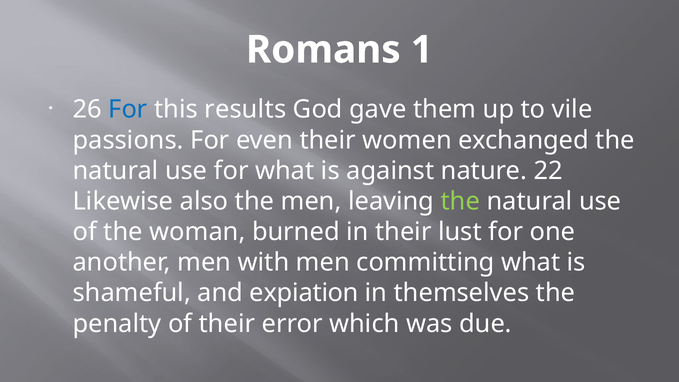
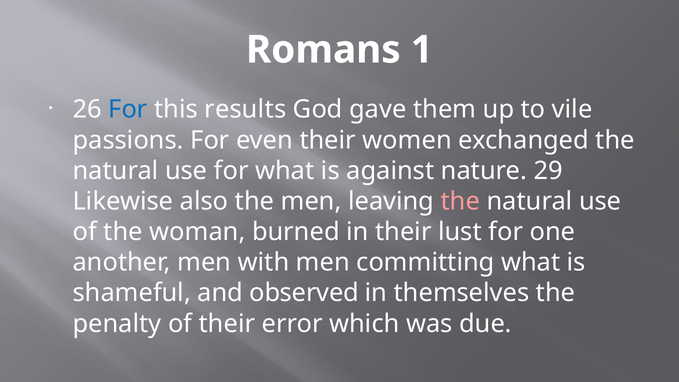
22: 22 -> 29 (548, 171)
the colour: light green -> pink (460, 201)
expiation: expiation -> observed (304, 293)
